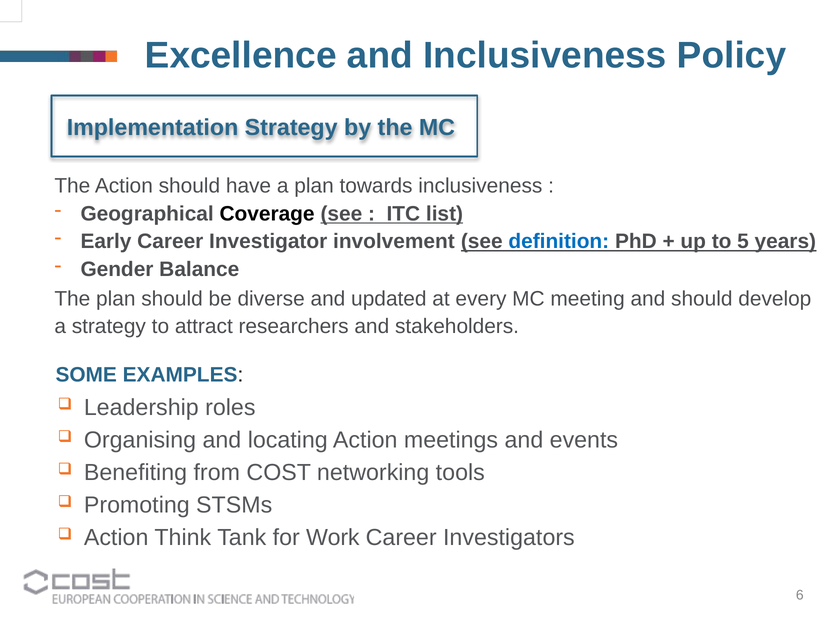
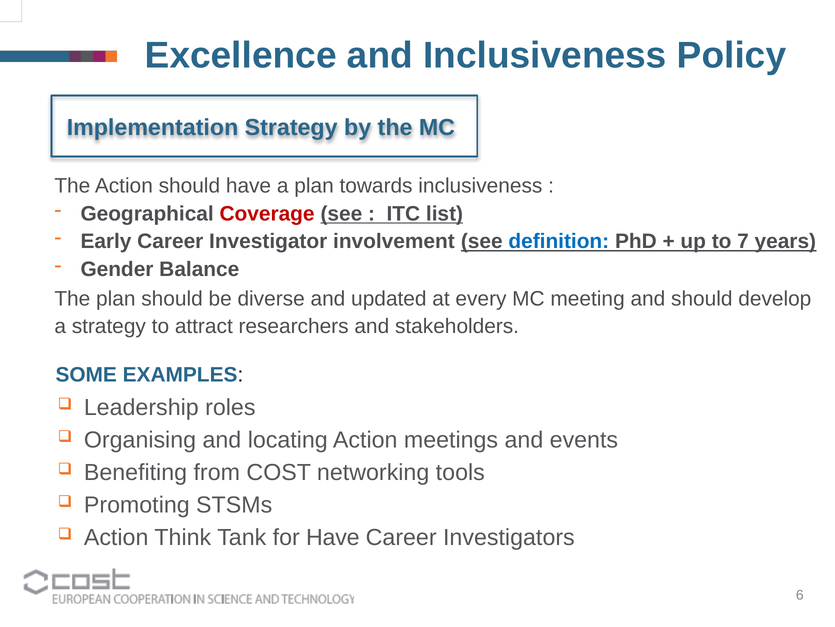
Coverage colour: black -> red (267, 213)
5: 5 -> 7 (743, 241)
for Work: Work -> Have (333, 537)
